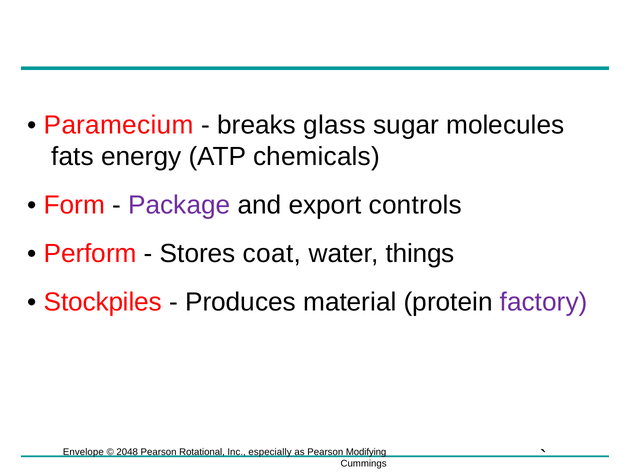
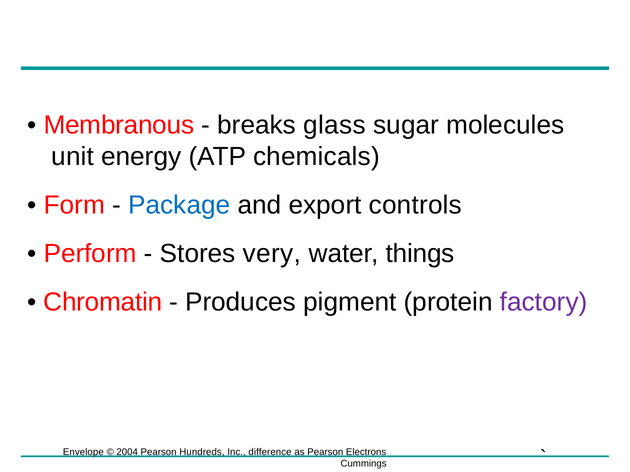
Paramecium: Paramecium -> Membranous (119, 125)
fats: fats -> unit (73, 157)
Package colour: purple -> blue (179, 205)
coat: coat -> very (272, 254)
Stockpiles: Stockpiles -> Chromatin (103, 302)
material: material -> pigment (350, 302)
2048: 2048 -> 2004 (127, 453)
Rotational: Rotational -> Hundreds (202, 453)
especially: especially -> difference (270, 453)
Modifying: Modifying -> Electrons (366, 453)
